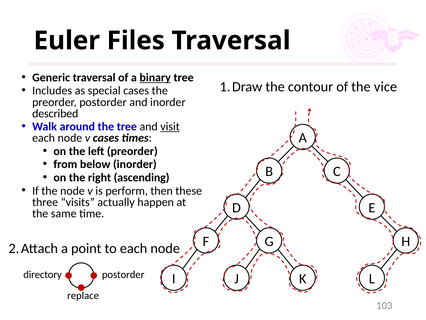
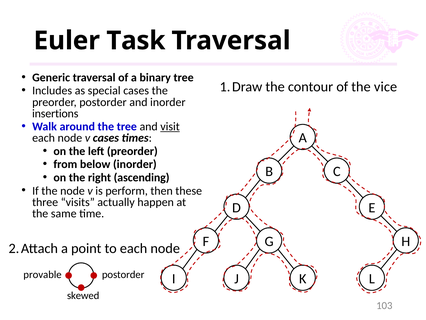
Files: Files -> Task (136, 41)
binary underline: present -> none (155, 77)
described: described -> insertions (55, 113)
directory: directory -> provable (43, 274)
replace: replace -> skewed (83, 295)
